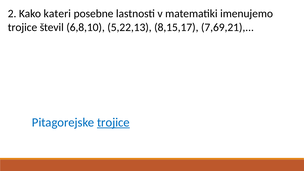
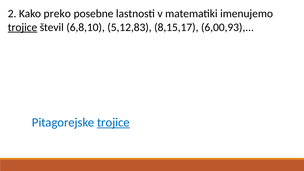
kateri: kateri -> preko (57, 14)
trojice underline: none -> present (22, 27)
5,22,13: 5,22,13 -> 5,12,83 (129, 27)
7,69,21: 7,69,21 -> 6,00,93 (227, 27)
